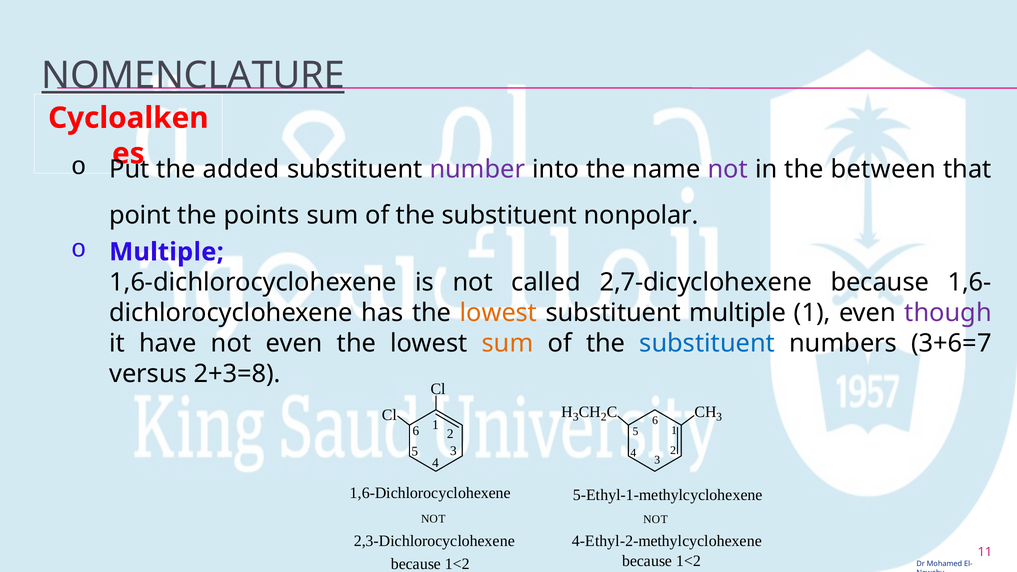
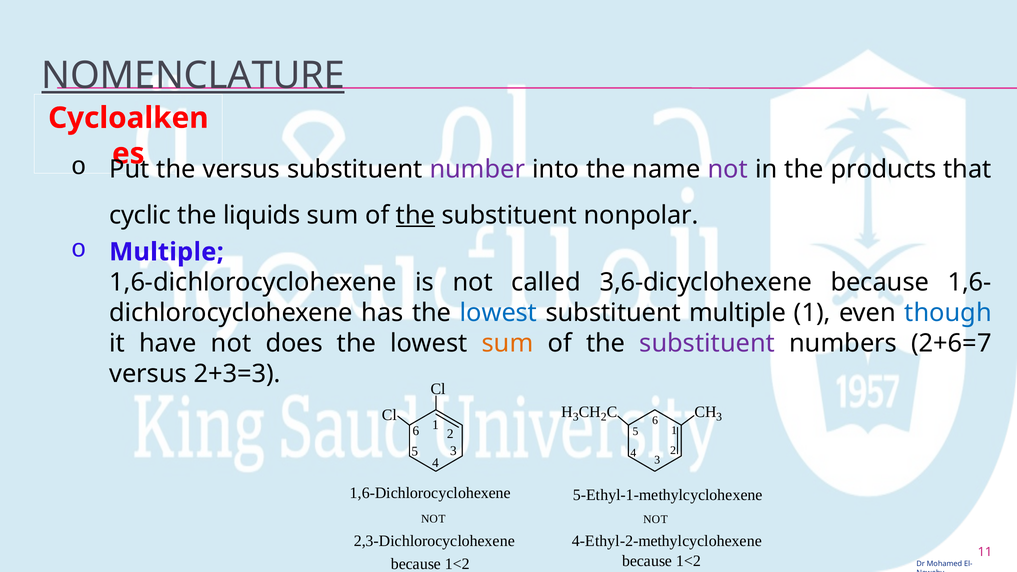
the added: added -> versus (241, 169)
between: between -> products (884, 169)
point: point -> cyclic (140, 215)
points: points -> liquids (262, 215)
the underline: none -> present (415, 215)
2,7-dicyclohexene: 2,7-dicyclohexene -> 3,6-dicyclohexene (706, 282)
lowest colour: orange -> blue (498, 313)
though colour: purple -> blue (948, 313)
not even: even -> does (294, 344)
substituent colour: blue -> purple (707, 344)
3+6=7: 3+6=7 -> 2+6=7 (951, 344)
2+3=8: 2+3=8 -> 2+3=3 (237, 374)
